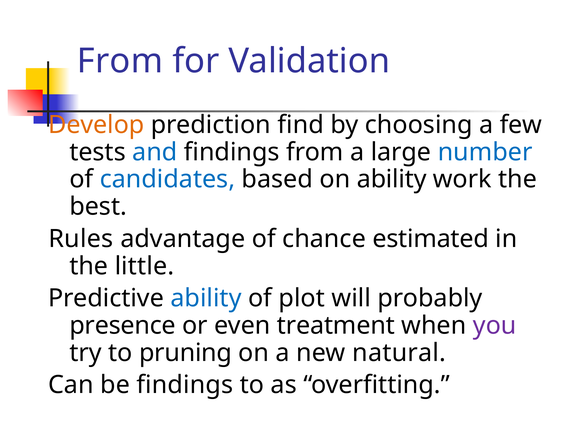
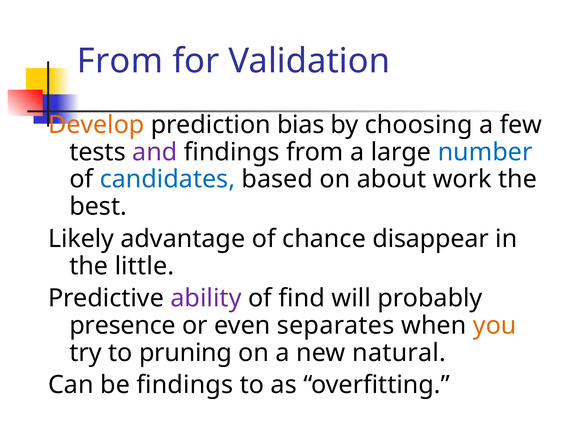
find: find -> bias (301, 125)
and colour: blue -> purple (155, 152)
on ability: ability -> about (392, 179)
Rules: Rules -> Likely (81, 239)
estimated: estimated -> disappear (431, 239)
ability colour: blue -> purple (206, 298)
plot: plot -> find (302, 298)
treatment: treatment -> separates (336, 325)
you colour: purple -> orange (495, 325)
